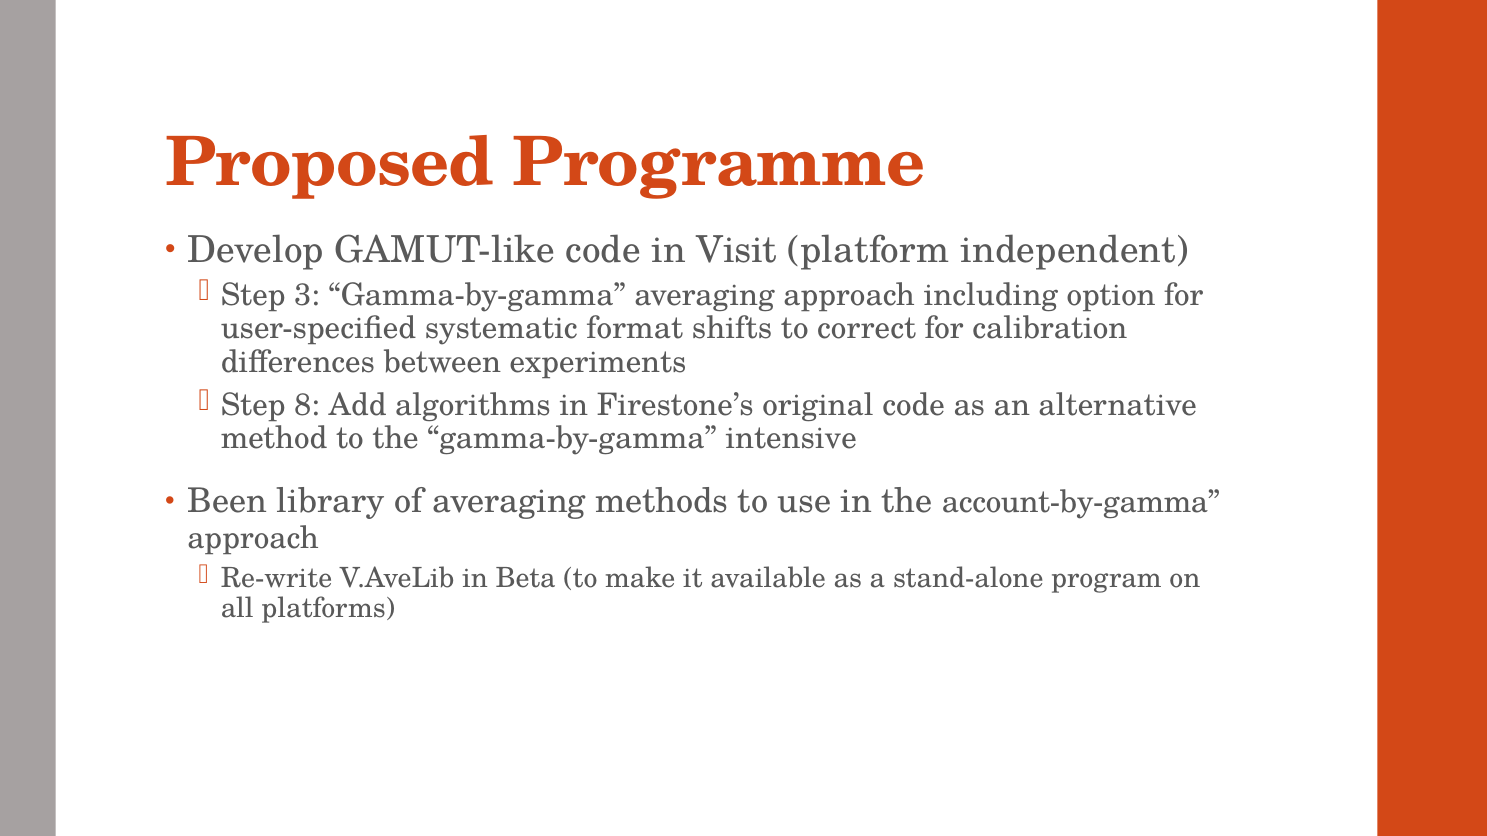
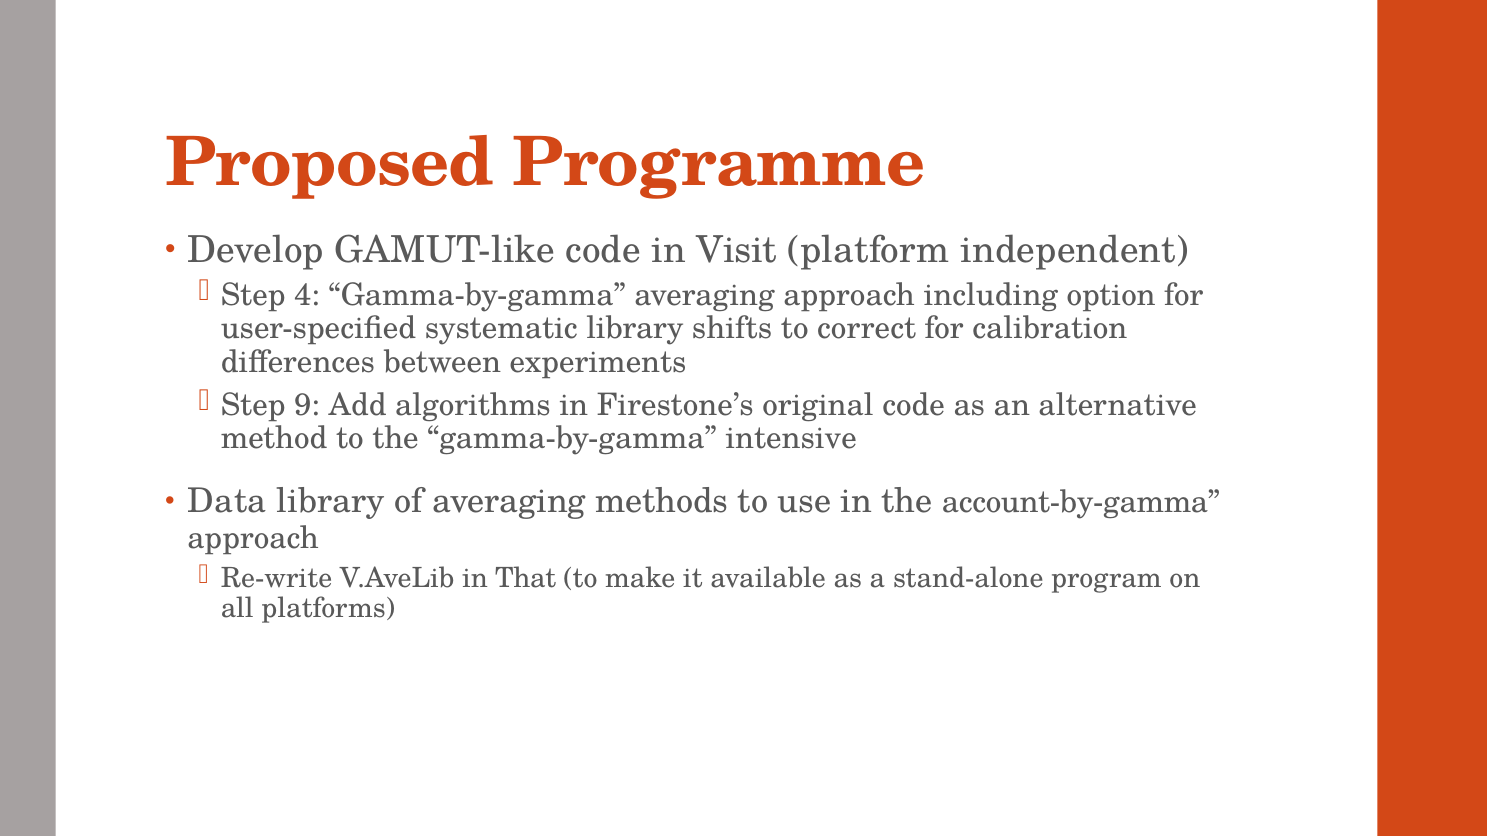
3: 3 -> 4 (307, 295)
systematic format: format -> library (635, 329)
8: 8 -> 9 (307, 405)
Been: Been -> Data (227, 502)
Beta: Beta -> That (526, 579)
